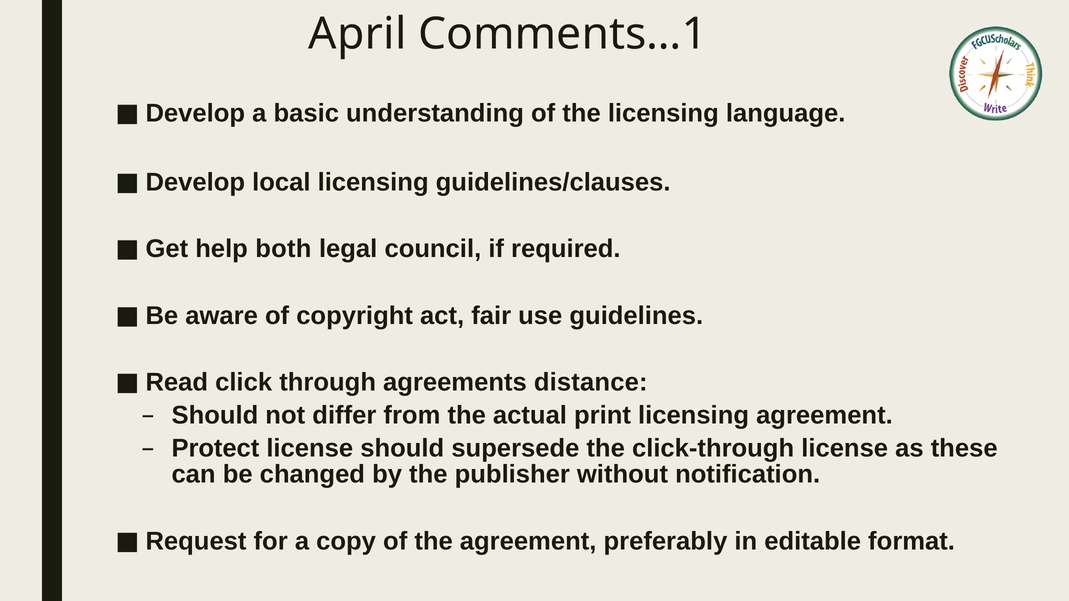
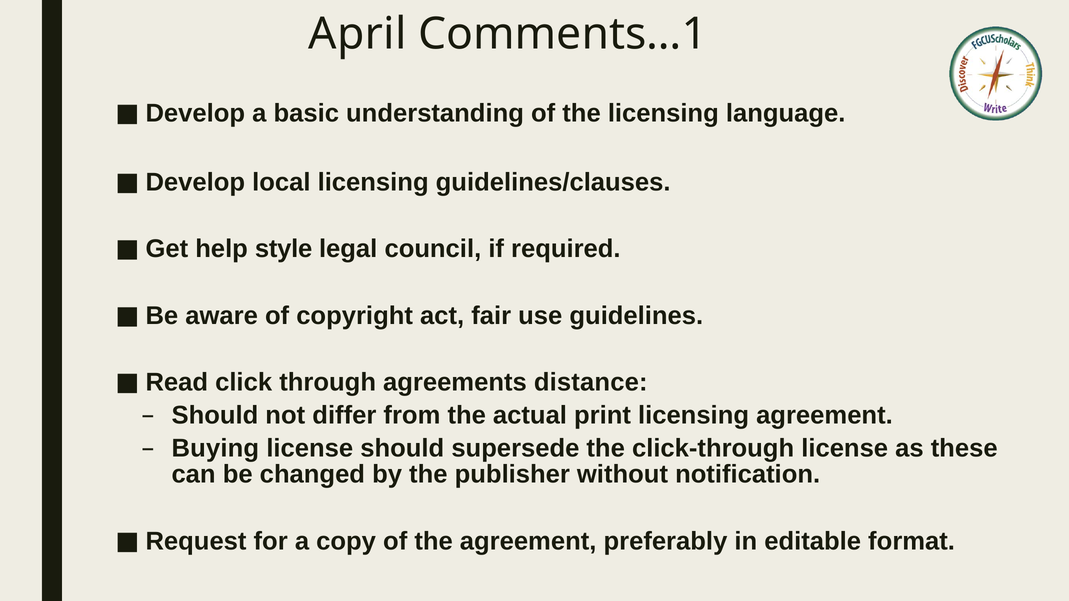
both: both -> style (284, 249)
Protect: Protect -> Buying (215, 449)
